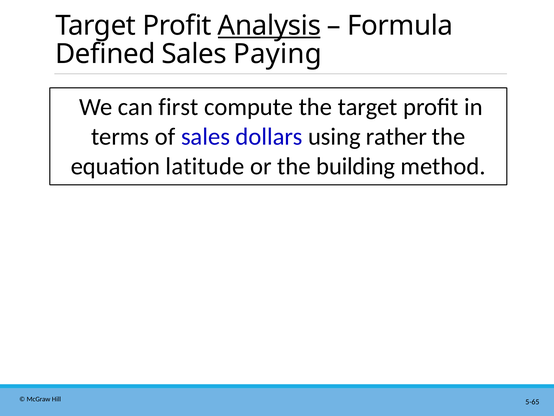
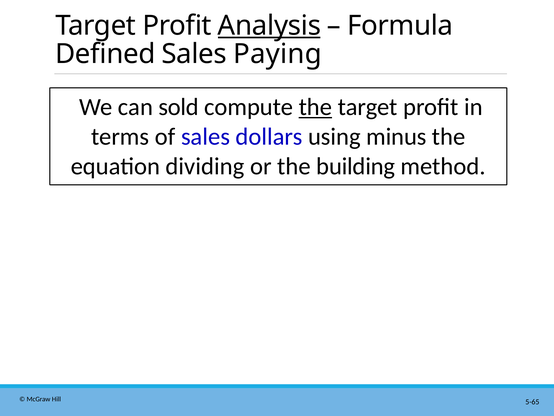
first: first -> sold (179, 107)
the underline: none -> present (315, 107)
rather: rather -> minus (396, 137)
latitude: latitude -> dividing (205, 166)
